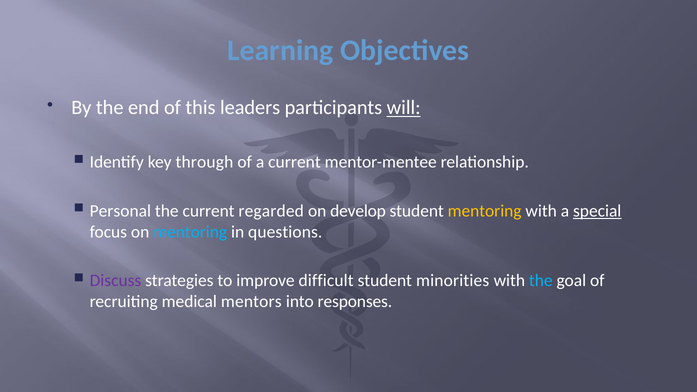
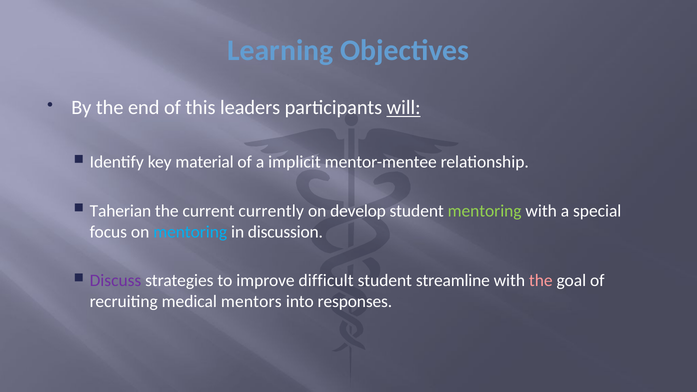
through: through -> material (205, 162)
a current: current -> implicit (294, 162)
Personal: Personal -> Taherian (120, 211)
regarded: regarded -> currently (271, 211)
mentoring colour: yellow -> light green (485, 211)
special underline: present -> none (597, 211)
questions: questions -> discussion (285, 232)
minorities: minorities -> streamline (453, 281)
the colour: light blue -> pink (541, 281)
